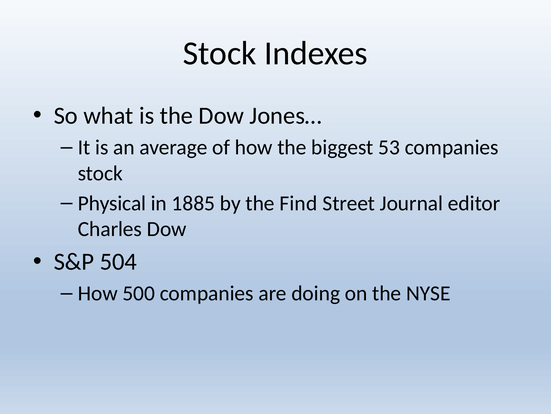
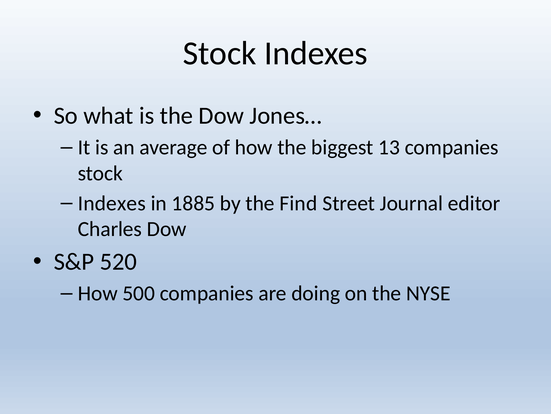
53: 53 -> 13 (389, 147)
Physical: Physical -> Indexes (112, 203)
504: 504 -> 520 (118, 261)
